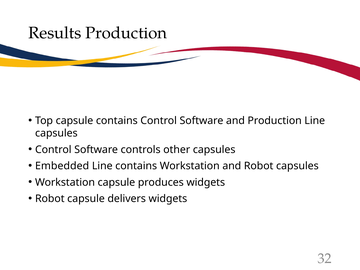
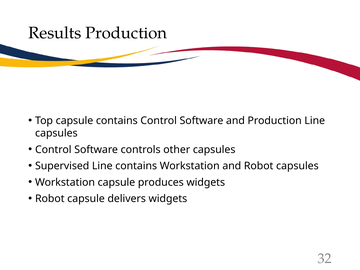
Embedded: Embedded -> Supervised (62, 166)
